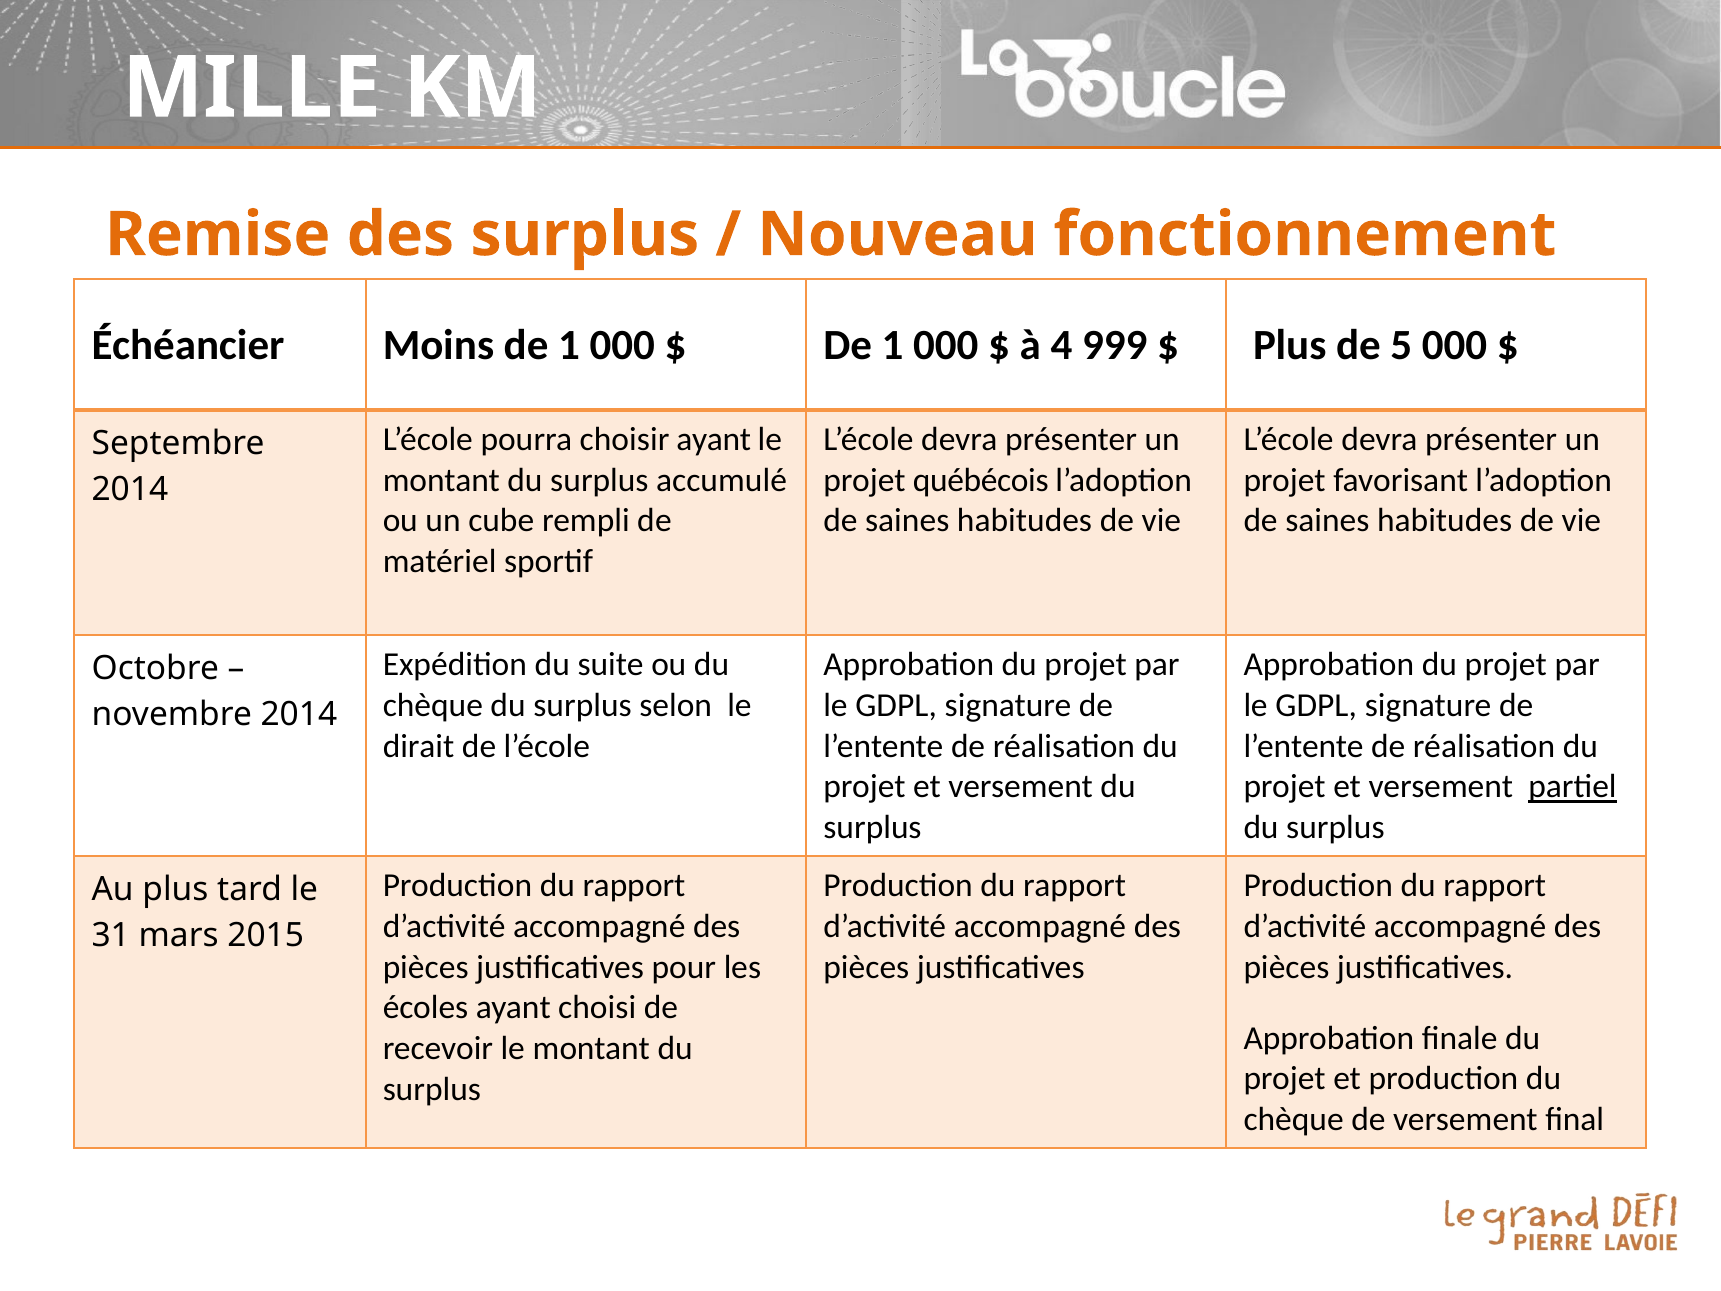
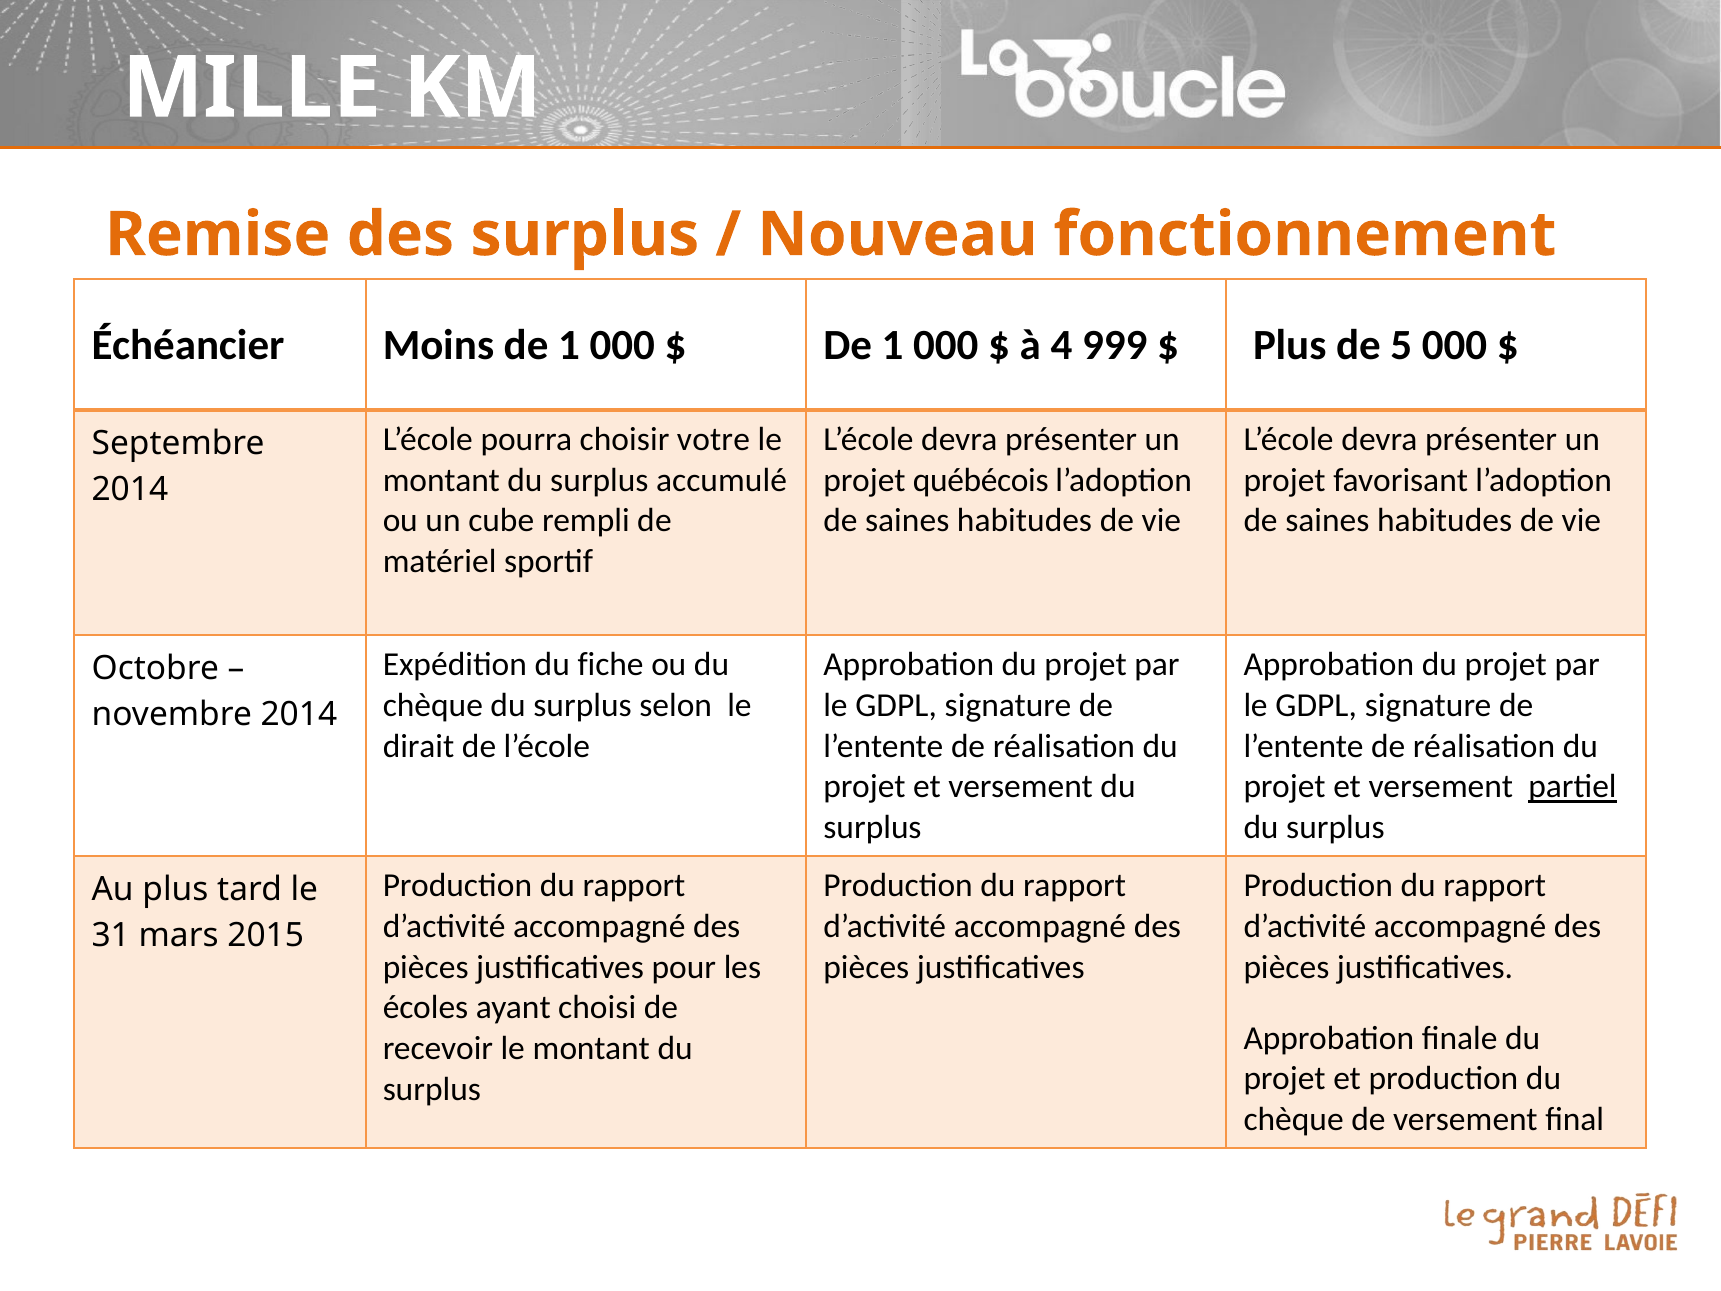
choisir ayant: ayant -> votre (713, 439)
suite: suite -> fiche (611, 665)
